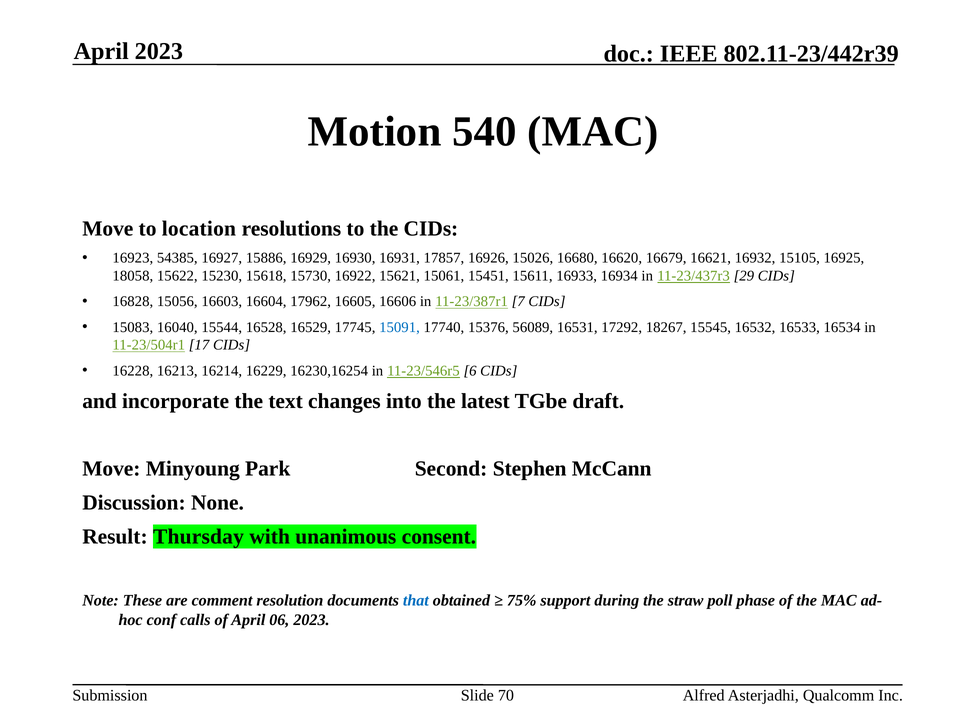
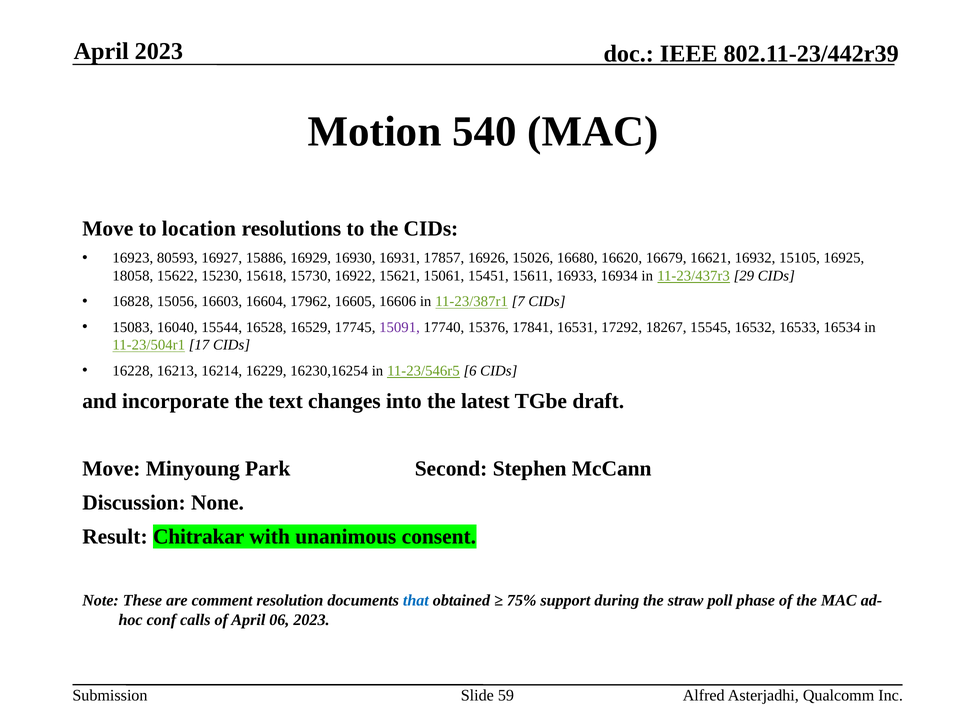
54385: 54385 -> 80593 (177, 258)
15091 colour: blue -> purple (400, 327)
56089: 56089 -> 17841 (533, 327)
Thursday: Thursday -> Chitrakar (199, 537)
70: 70 -> 59 (506, 696)
